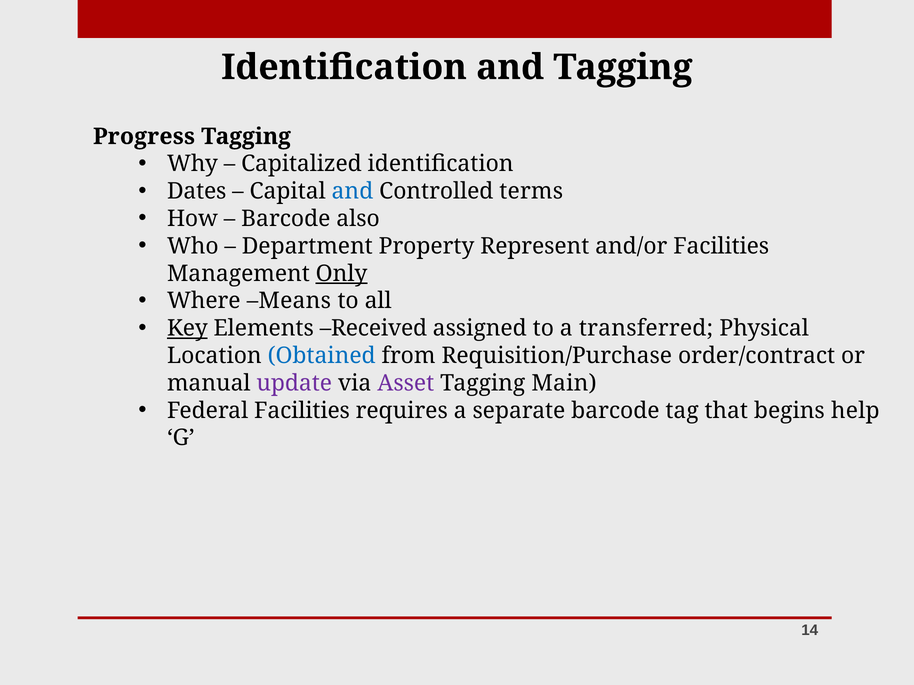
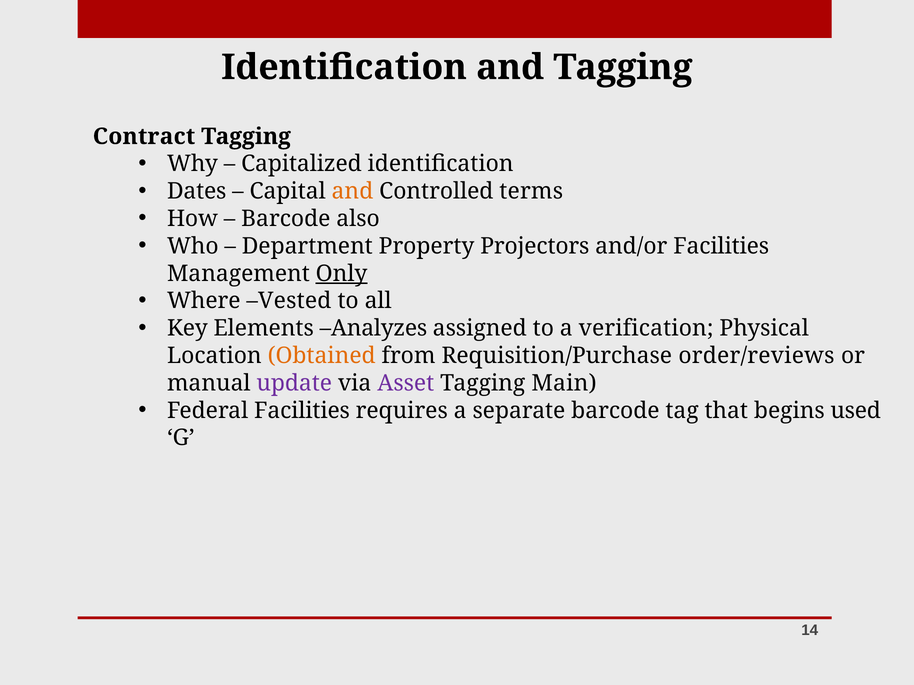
Progress: Progress -> Contract (144, 137)
and colour: blue -> orange (352, 191)
Represent: Represent -> Projectors (535, 246)
Means: Means -> Vested (289, 301)
Key underline: present -> none (187, 329)
Received: Received -> Analyzes (373, 329)
transferred: transferred -> verification (646, 329)
Obtained colour: blue -> orange (322, 356)
order/contract: order/contract -> order/reviews (756, 356)
help: help -> used (856, 411)
